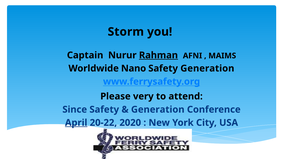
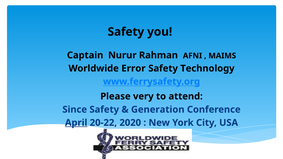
Storm: Storm -> Safety (126, 32)
Rahman underline: present -> none (158, 55)
Nano: Nano -> Error (133, 68)
Safety Generation: Generation -> Technology (207, 68)
